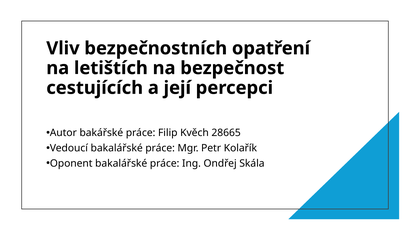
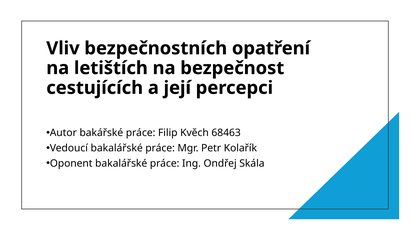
28665: 28665 -> 68463 (226, 133)
